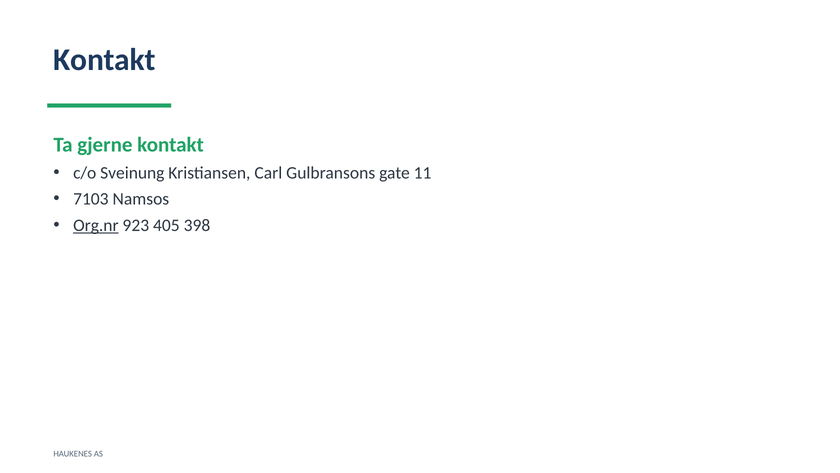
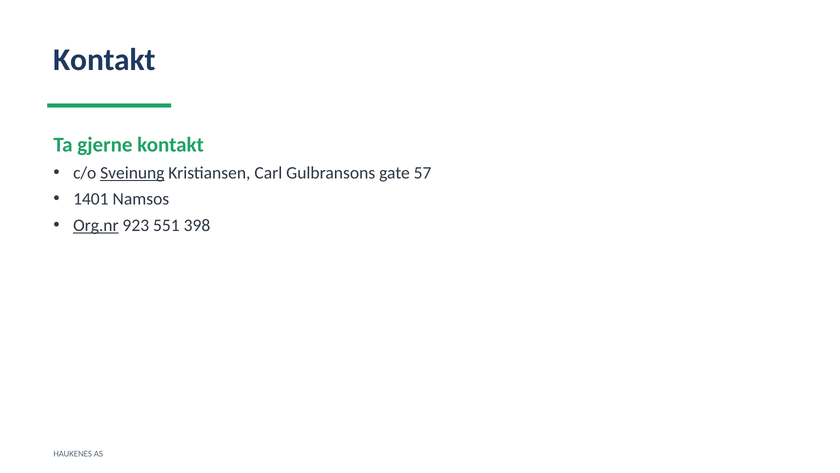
Sveinung underline: none -> present (132, 173)
11: 11 -> 57 (423, 173)
7103: 7103 -> 1401 (91, 199)
405: 405 -> 551 (166, 225)
